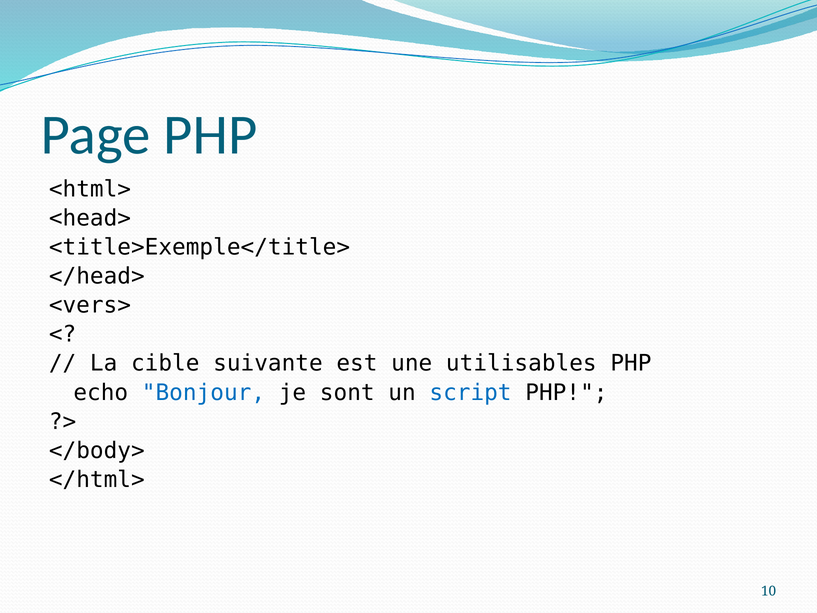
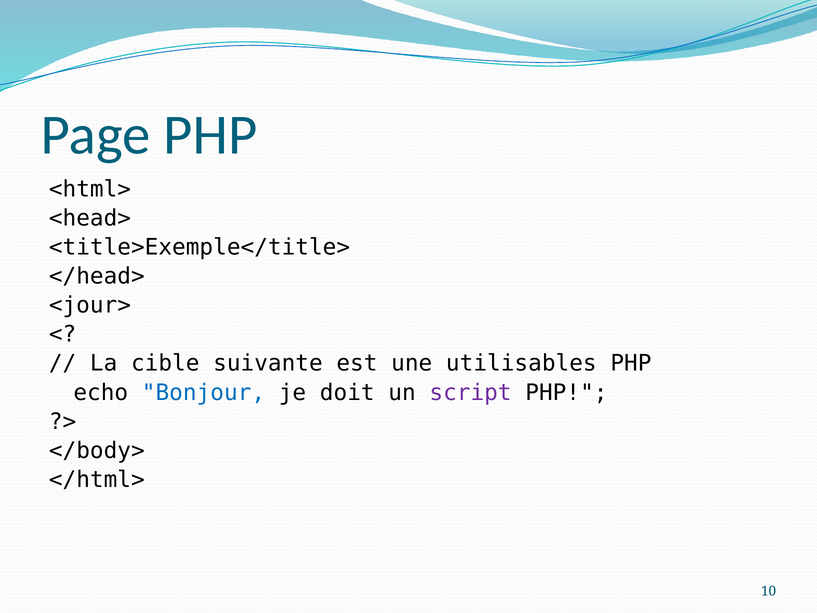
<vers>: <vers> -> <jour> (90, 305)
sont: sont -> doit (347, 392)
script colour: blue -> purple (471, 392)
